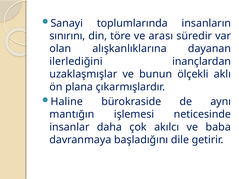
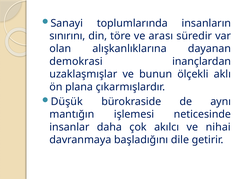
ilerlediğini: ilerlediğini -> demokrasi (76, 61)
Haline: Haline -> Düşük (67, 102)
baba: baba -> nihai (218, 127)
